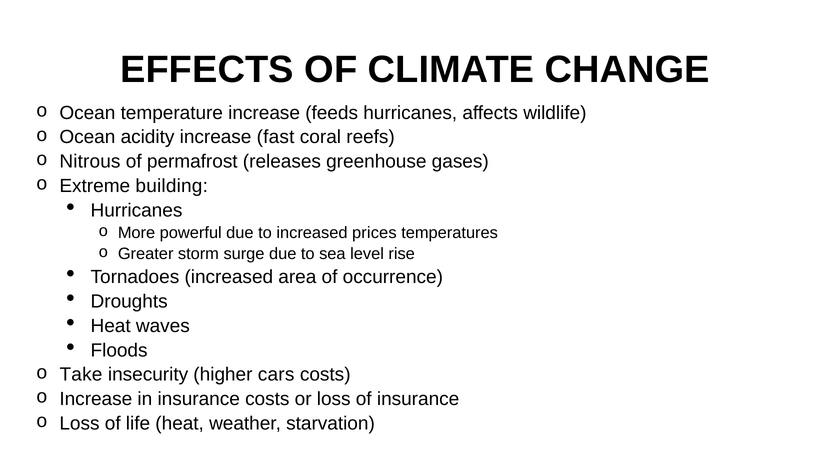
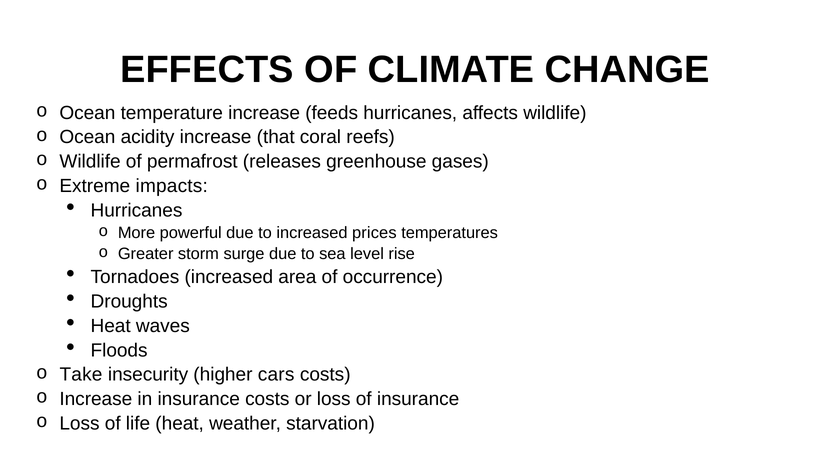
fast: fast -> that (276, 137)
Nitrous: Nitrous -> Wildlife (90, 162)
building: building -> impacts (172, 186)
